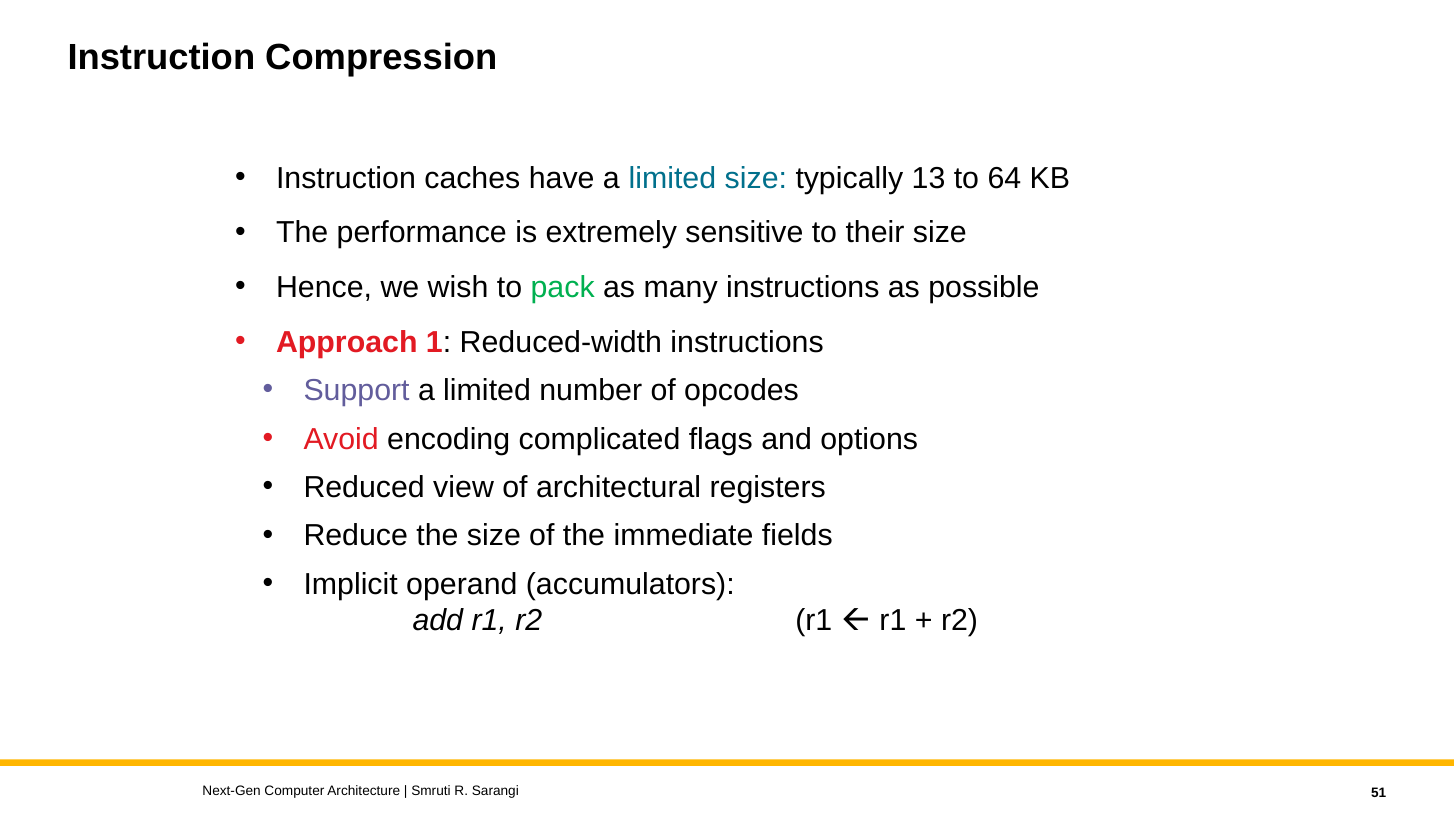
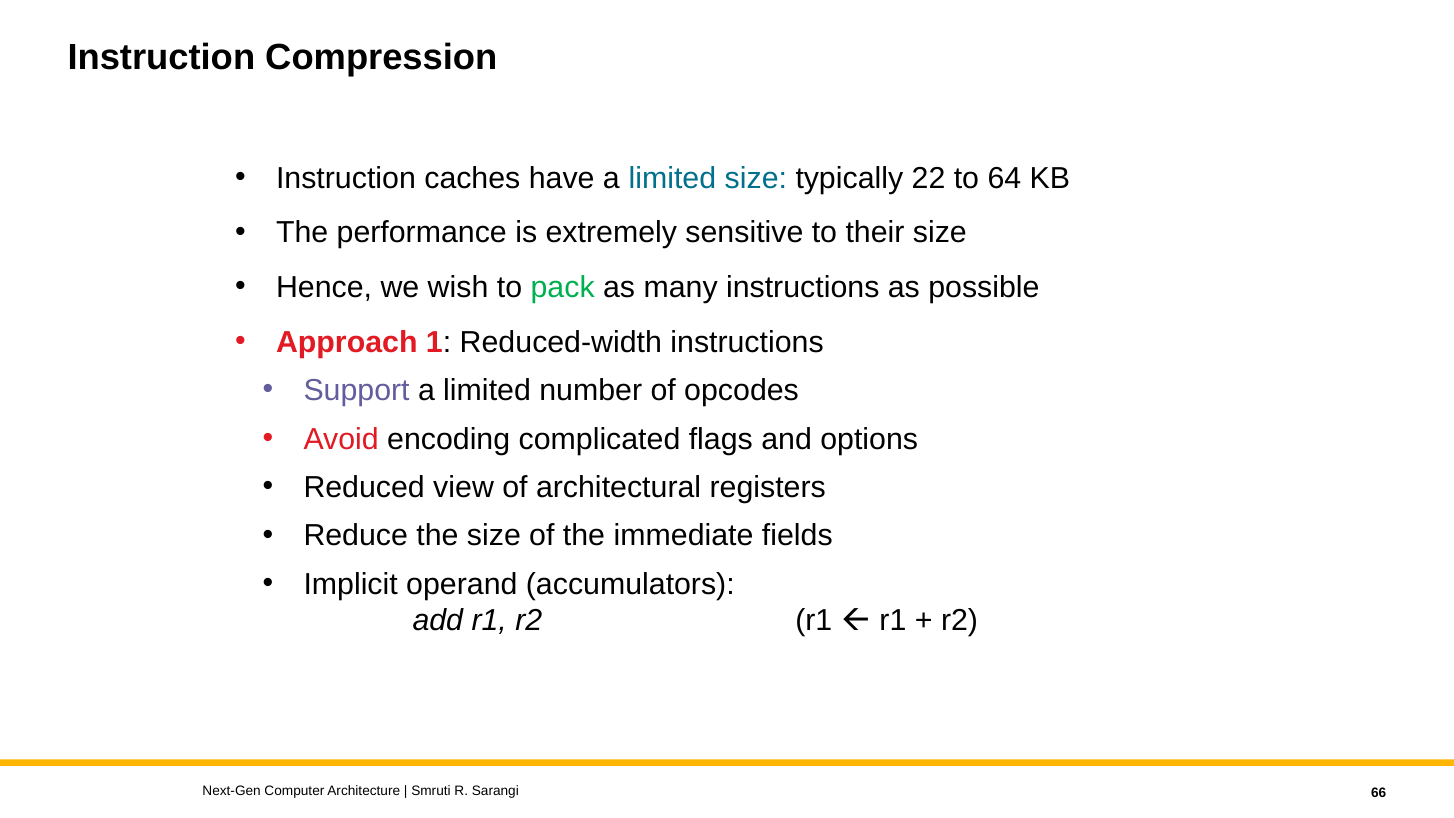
13: 13 -> 22 (929, 178)
51: 51 -> 66 (1379, 793)
